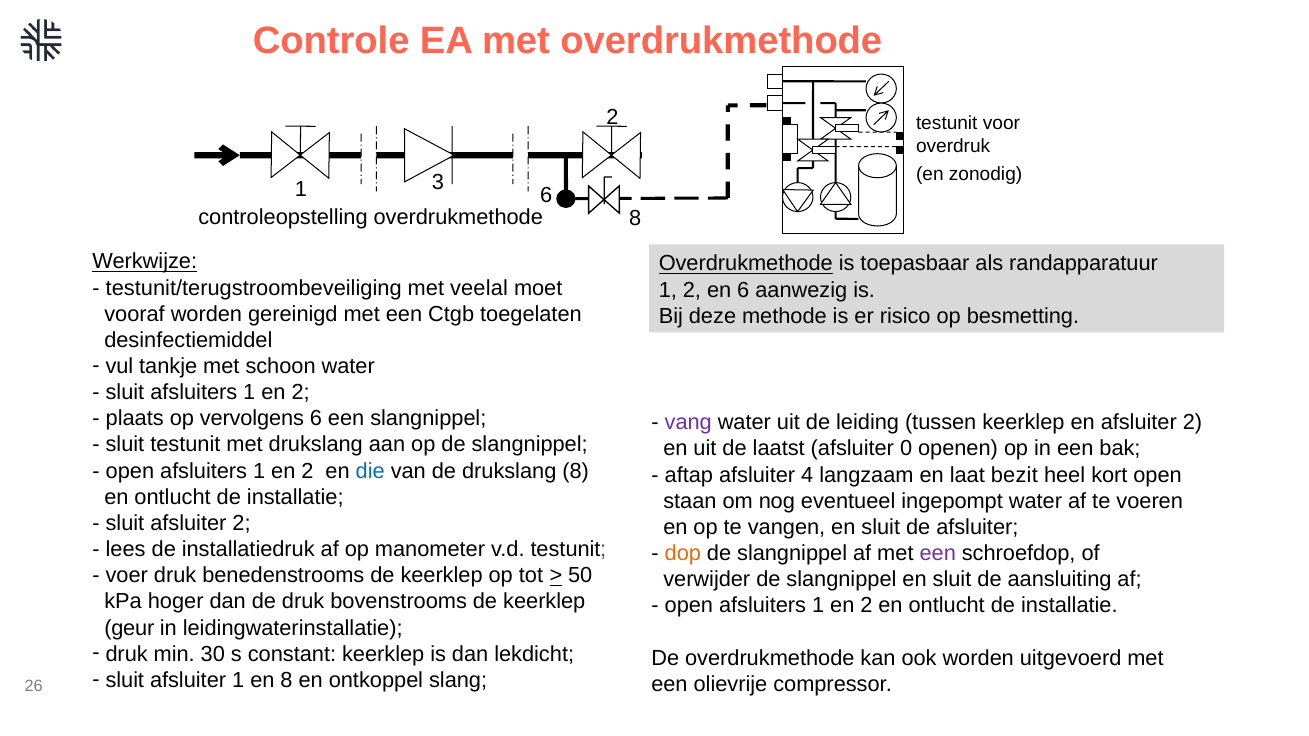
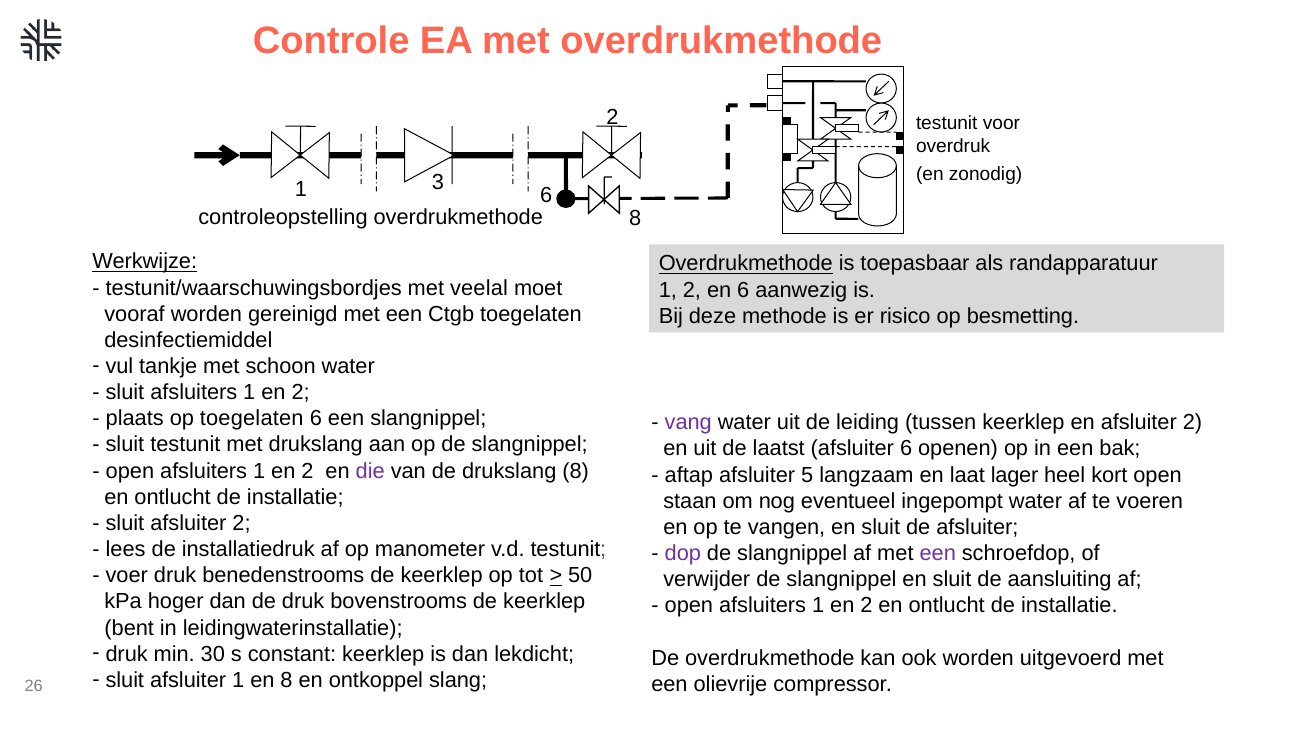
testunit/terugstroombeveiliging: testunit/terugstroombeveiliging -> testunit/waarschuwingsbordjes (254, 288)
op vervolgens: vervolgens -> toegelaten (252, 419)
afsluiter 0: 0 -> 6 (906, 449)
die colour: blue -> purple (370, 471)
4: 4 -> 5 (807, 475)
bezit: bezit -> lager (1015, 475)
dop colour: orange -> purple (683, 554)
geur: geur -> bent (129, 628)
